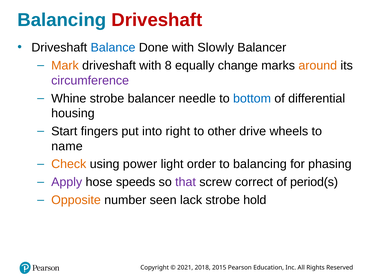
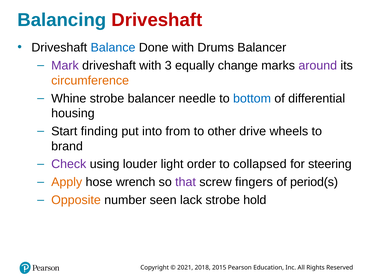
Slowly: Slowly -> Drums (216, 48)
Mark colour: orange -> purple (65, 66)
8: 8 -> 3 (168, 66)
around colour: orange -> purple (318, 66)
circumference colour: purple -> orange (90, 80)
fingers: fingers -> finding (99, 131)
right: right -> from (178, 131)
name: name -> brand (67, 146)
Check colour: orange -> purple (69, 164)
power: power -> louder (140, 164)
to balancing: balancing -> collapsed (260, 164)
phasing: phasing -> steering (330, 164)
Apply colour: purple -> orange (67, 182)
speeds: speeds -> wrench (136, 182)
correct: correct -> fingers (254, 182)
